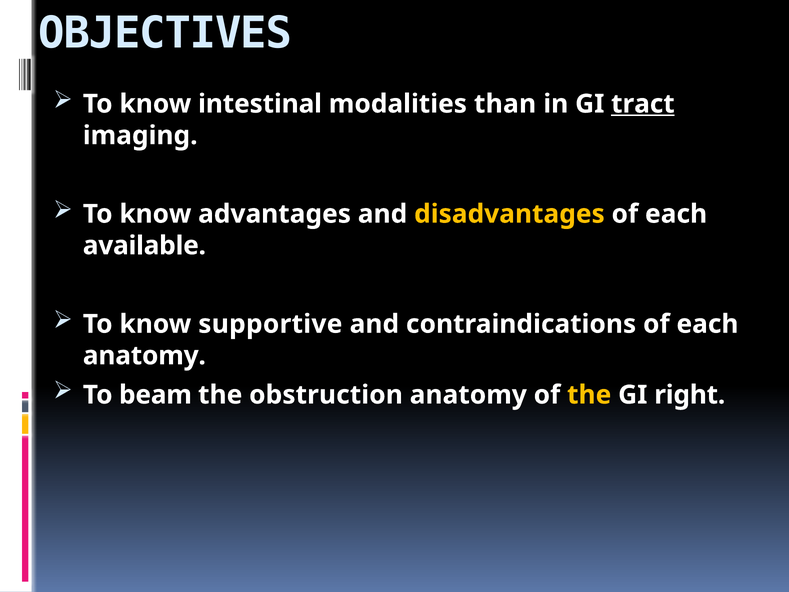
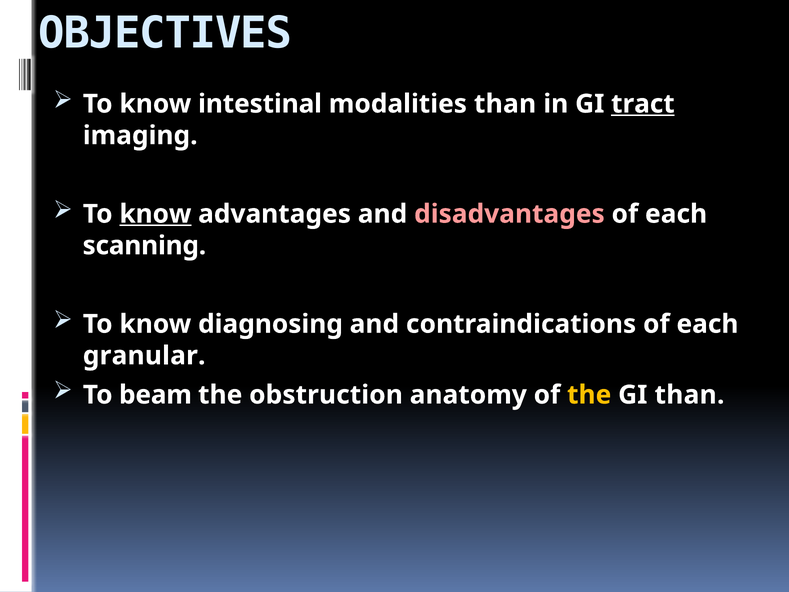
know underline: none -> present (155, 214)
disadvantages colour: yellow -> pink (509, 214)
available: available -> scanning (144, 245)
supportive: supportive -> diagnosing (270, 324)
anatomy: anatomy -> granular (144, 356)
GI right: right -> than (689, 395)
